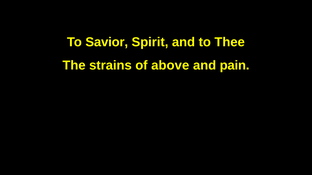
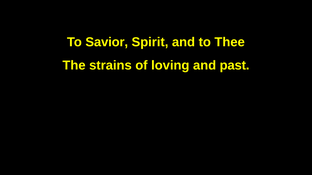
above: above -> loving (170, 66)
pain: pain -> past (235, 66)
